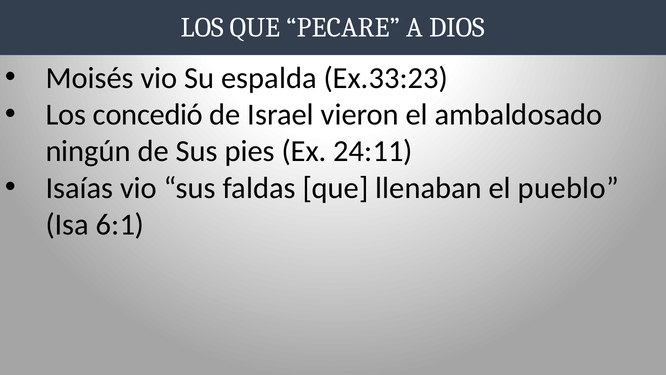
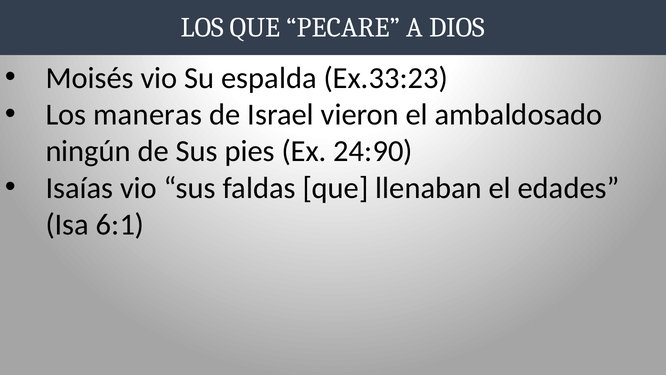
concedió: concedió -> maneras (148, 115)
24:11: 24:11 -> 24:90 (373, 151)
pueblo: pueblo -> edades (569, 188)
